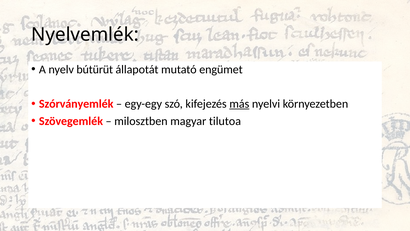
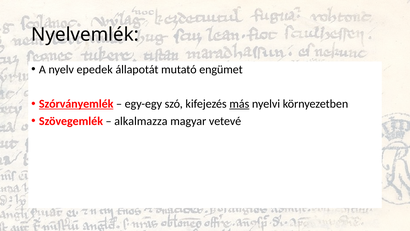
bútürüt: bútürüt -> epedek (95, 69)
Szórványemlék underline: none -> present (76, 104)
milosztben: milosztben -> alkalmazza (141, 121)
tilutoa: tilutoa -> vetevé (225, 121)
